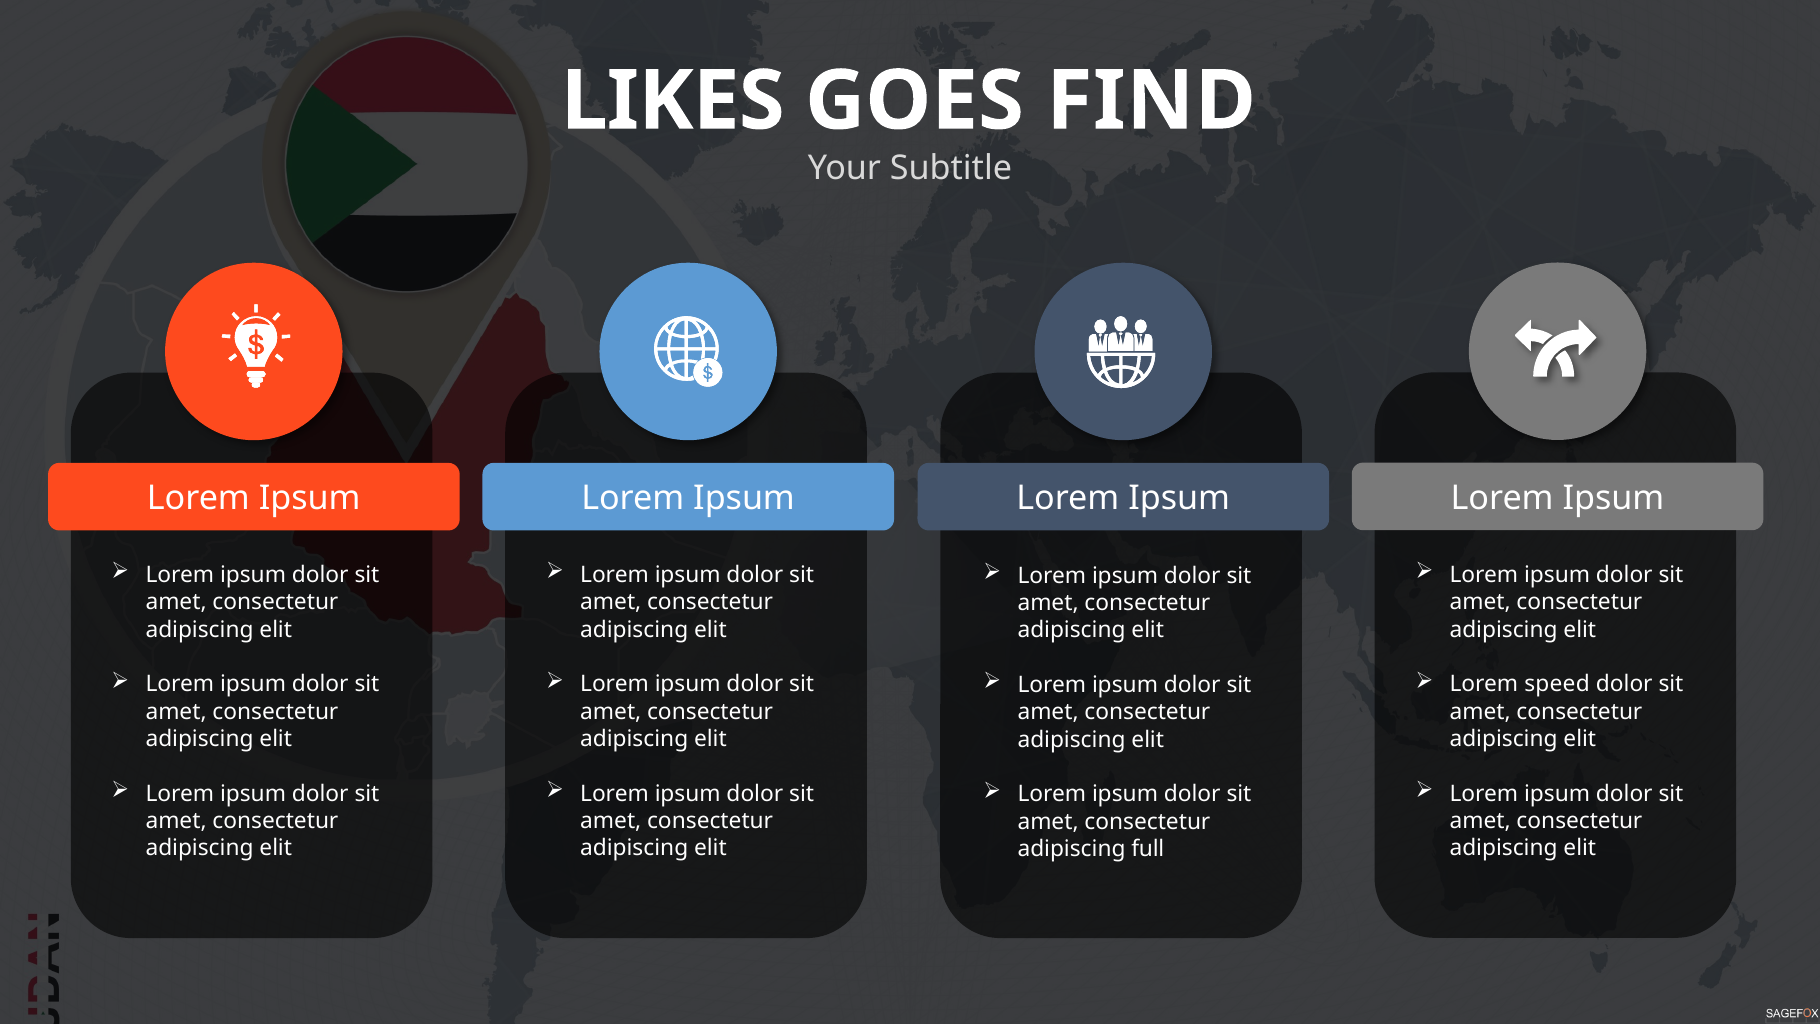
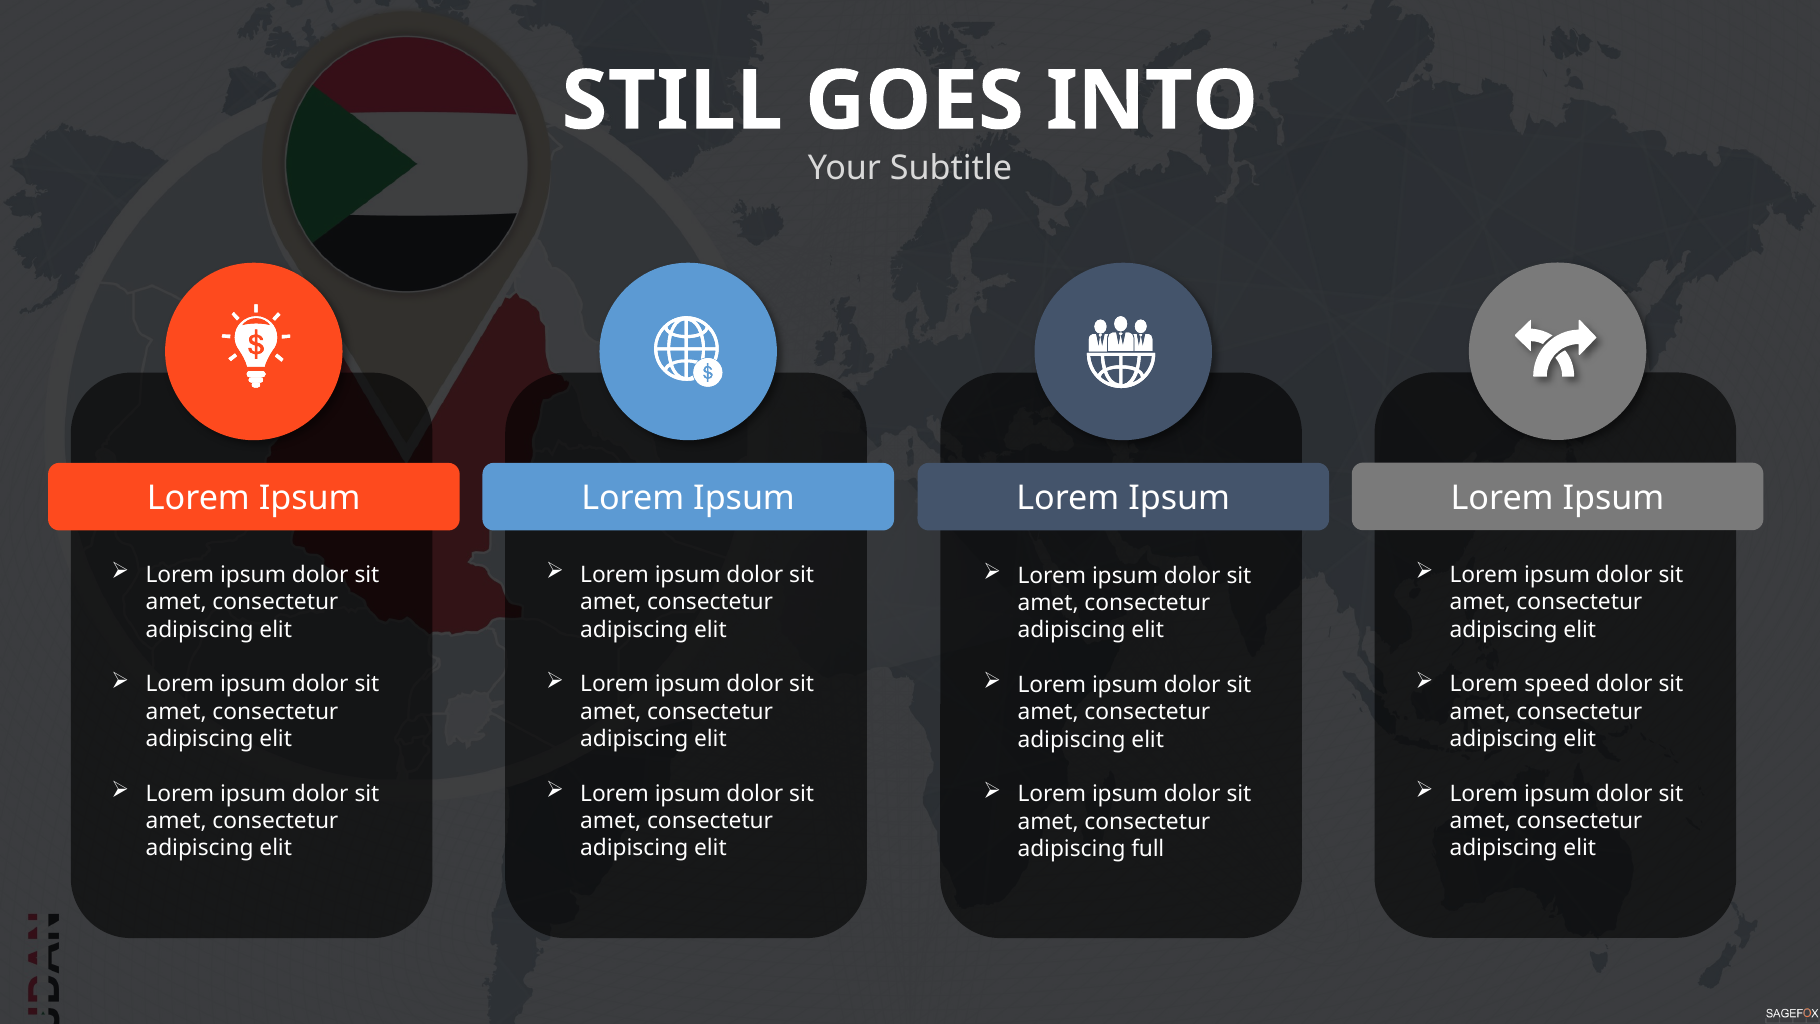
LIKES: LIKES -> STILL (672, 101)
FIND: FIND -> INTO (1152, 101)
